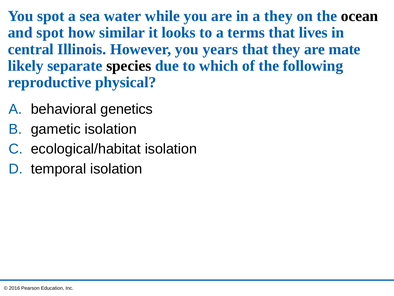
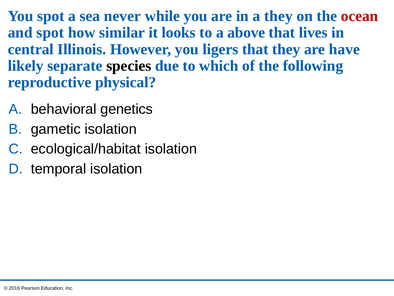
water: water -> never (122, 16)
ocean colour: black -> red (360, 16)
terms: terms -> above (246, 33)
years: years -> ligers (220, 49)
mate: mate -> have (344, 49)
